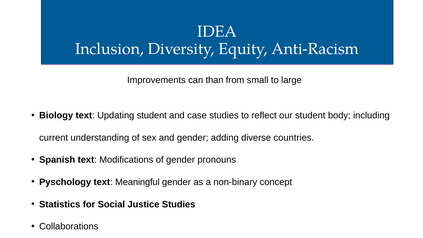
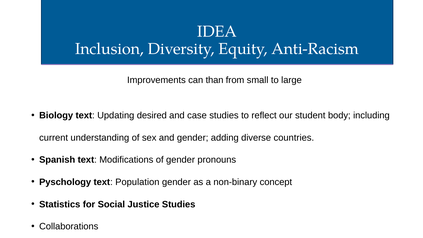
Updating student: student -> desired (152, 115)
Meaningful: Meaningful -> Population (137, 182)
